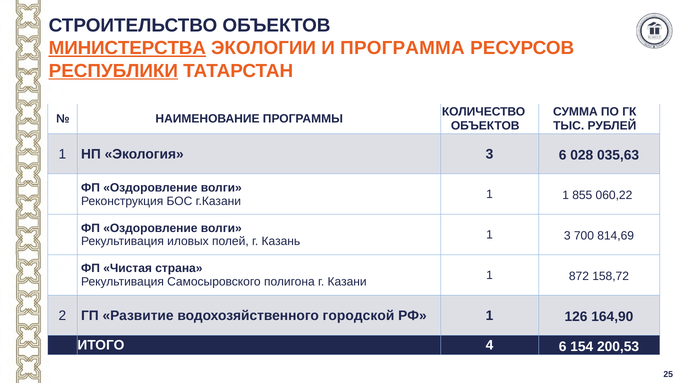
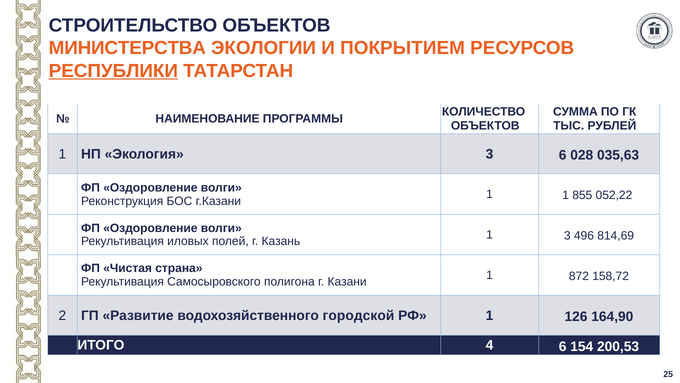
МИНИСТЕРСТВА underline: present -> none (127, 48)
ПРОГРАММА: ПРОГРАММА -> ПОКРЫТИЕМ (403, 48)
060,22: 060,22 -> 052,22 (614, 195)
700: 700 -> 496 (584, 235)
